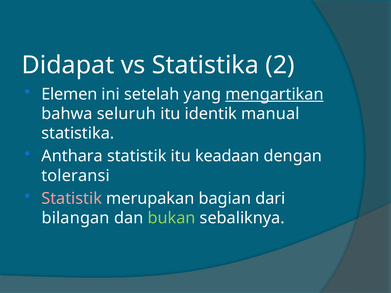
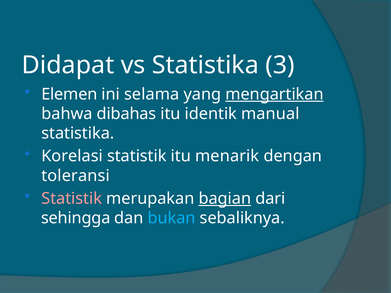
2: 2 -> 3 (280, 65)
setelah: setelah -> selama (152, 94)
seluruh: seluruh -> dibahas (126, 114)
Anthara: Anthara -> Korelasi (72, 156)
keadaan: keadaan -> menarik (227, 156)
bagian underline: none -> present (225, 199)
bilangan: bilangan -> sehingga (76, 218)
bukan colour: light green -> light blue (172, 218)
